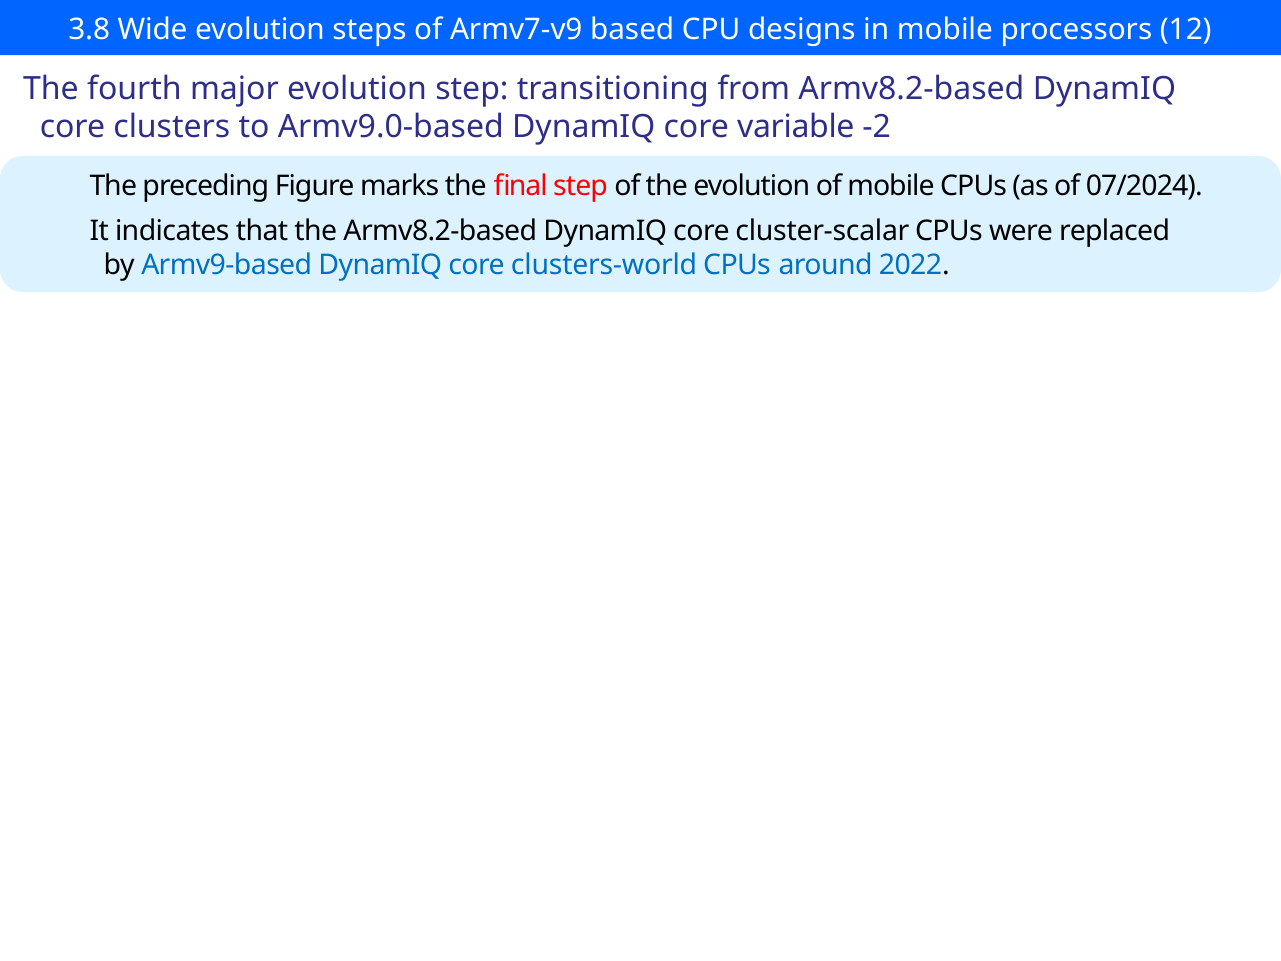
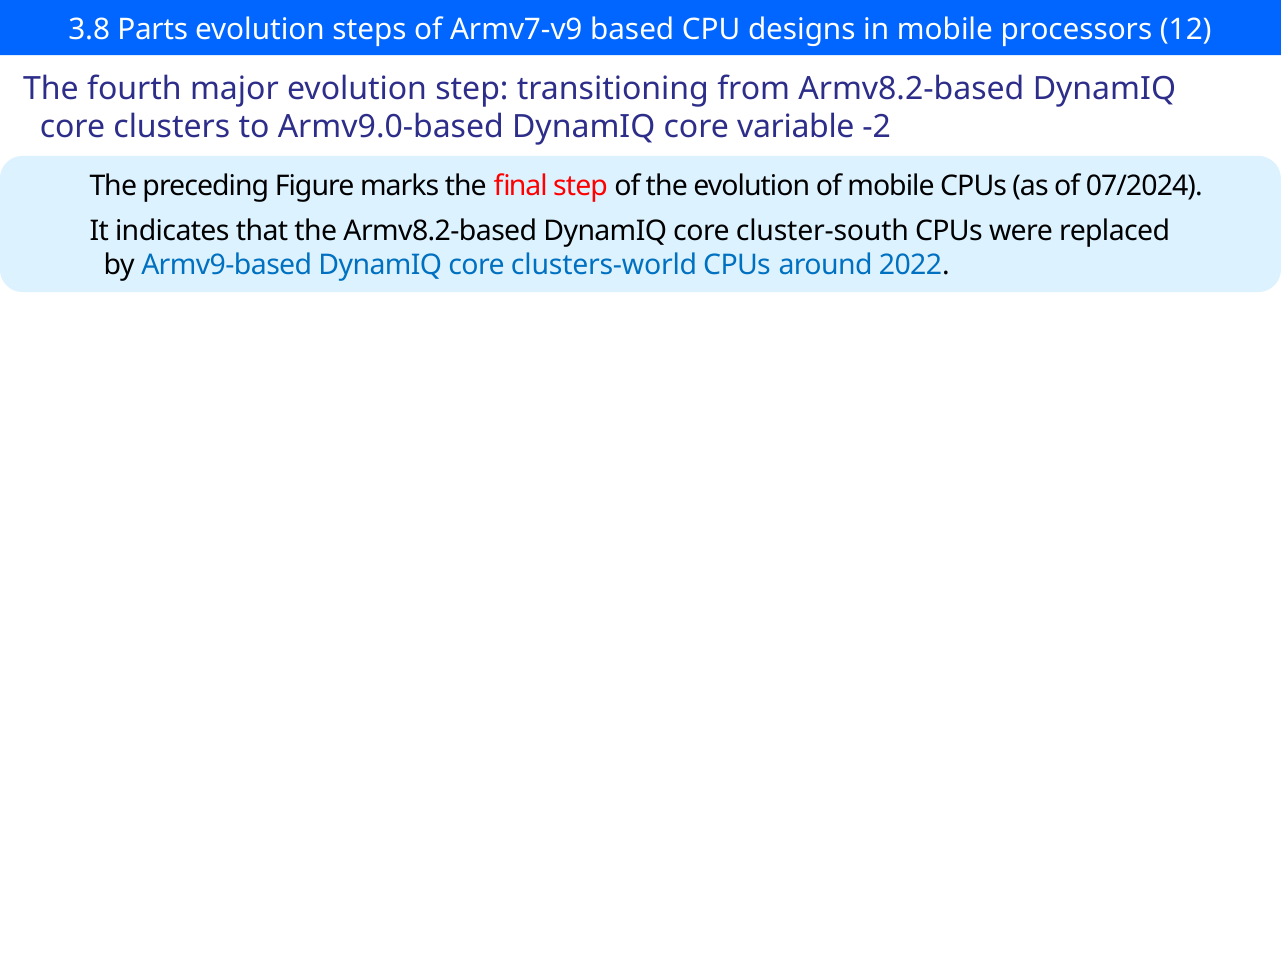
Wide: Wide -> Parts (153, 30)
cluster-scalar: cluster-scalar -> cluster-south (822, 231)
